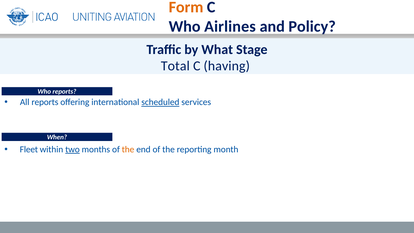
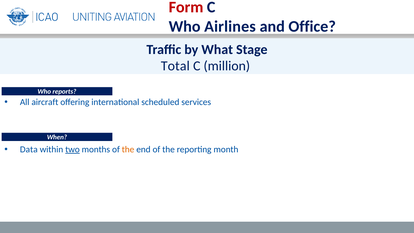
Form colour: orange -> red (186, 7)
Policy: Policy -> Office (312, 27)
having: having -> million (227, 66)
All reports: reports -> aircraft (45, 102)
scheduled underline: present -> none (160, 102)
Fleet: Fleet -> Data (29, 149)
